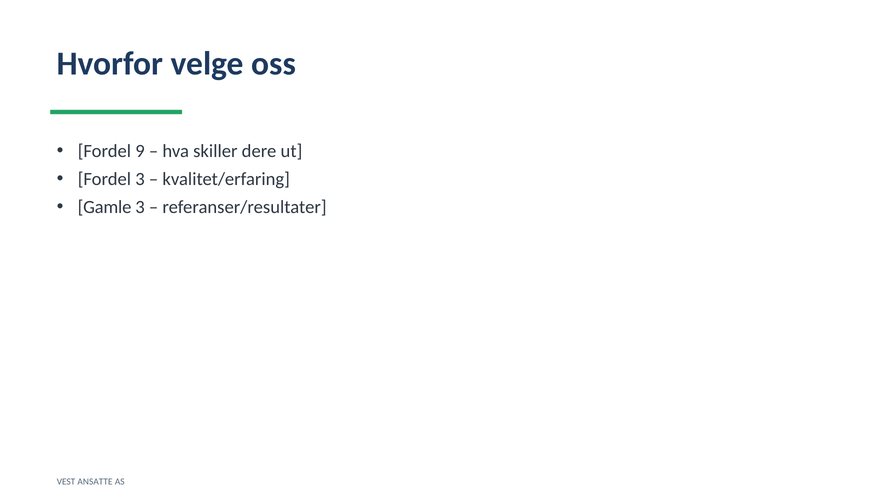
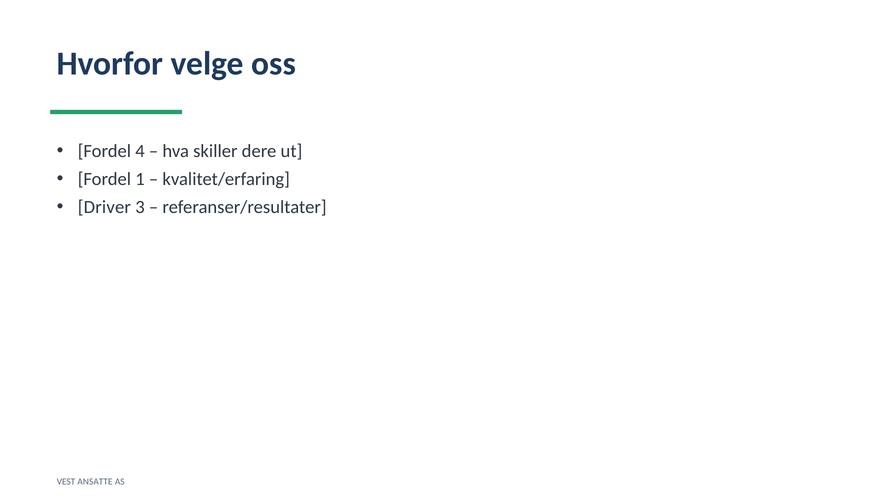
9: 9 -> 4 (140, 151)
Fordel 3: 3 -> 1 (140, 179)
Gamle: Gamle -> Driver (104, 207)
